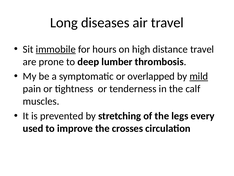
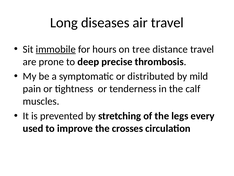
high: high -> tree (141, 49)
lumber: lumber -> precise (117, 62)
overlapped: overlapped -> distributed (151, 76)
mild underline: present -> none (199, 76)
